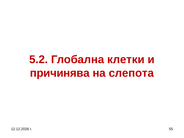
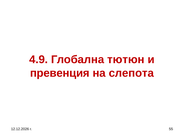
5.2: 5.2 -> 4.9 (39, 60)
клетки: клетки -> тютюн (126, 60)
причинява: причинява -> превенция (60, 73)
